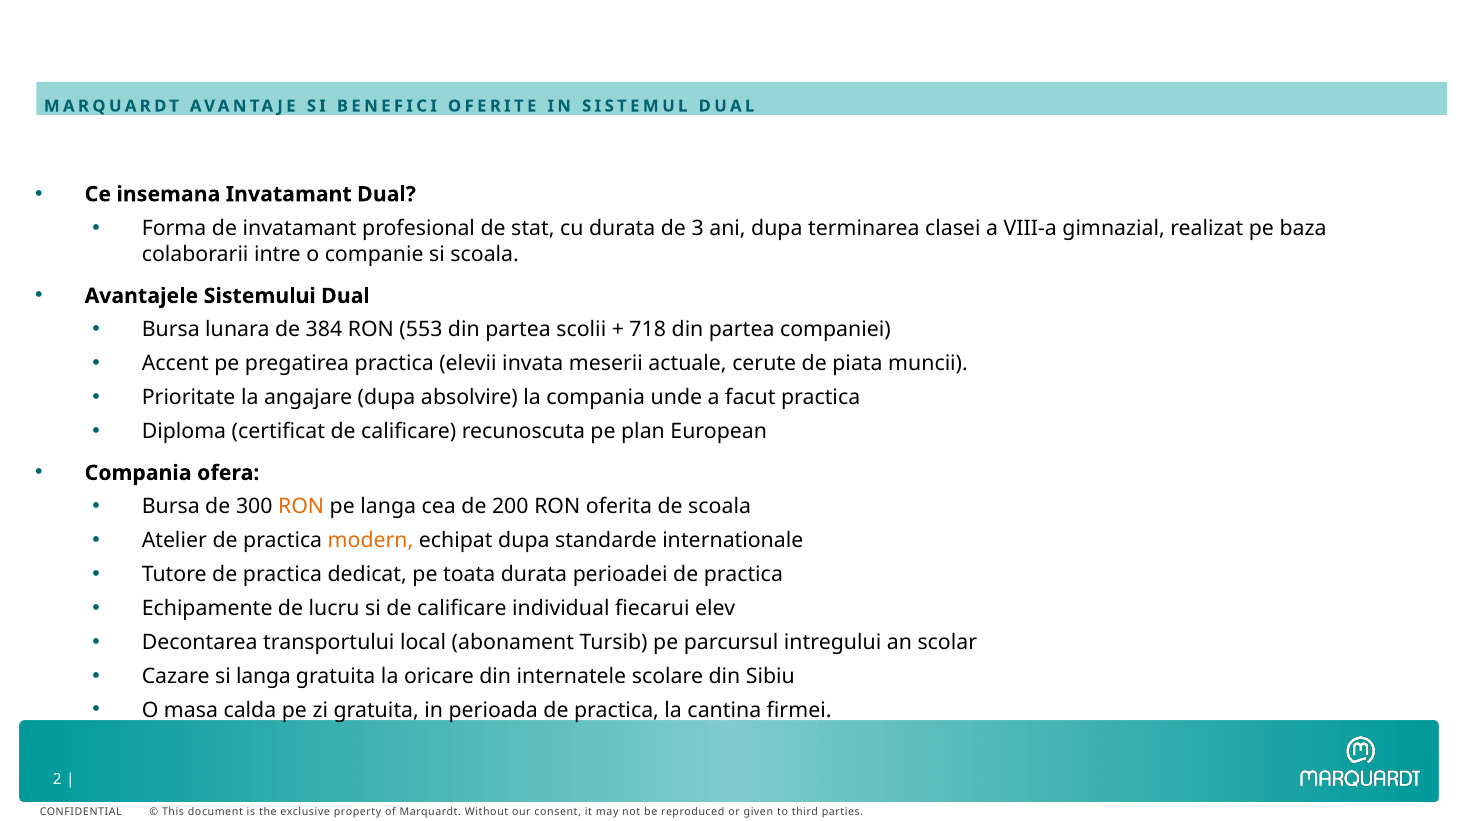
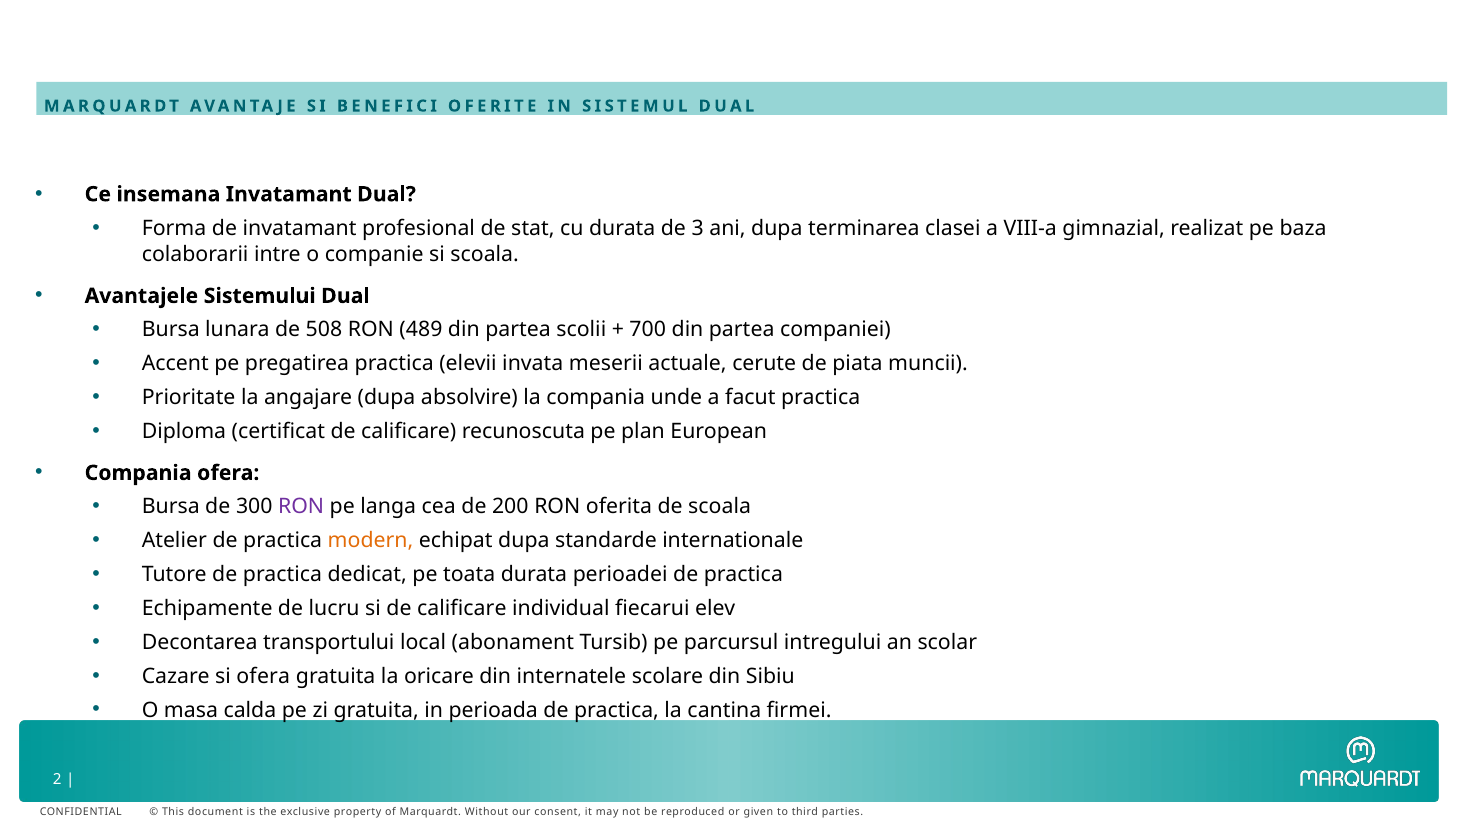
384: 384 -> 508 (324, 330)
553: 553 -> 489 (421, 330)
718: 718 -> 700 (648, 330)
RON colour: orange -> purple (301, 507)
si langa: langa -> ofera (263, 676)
